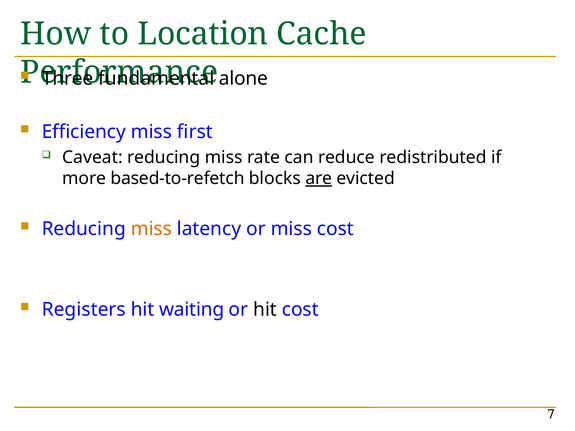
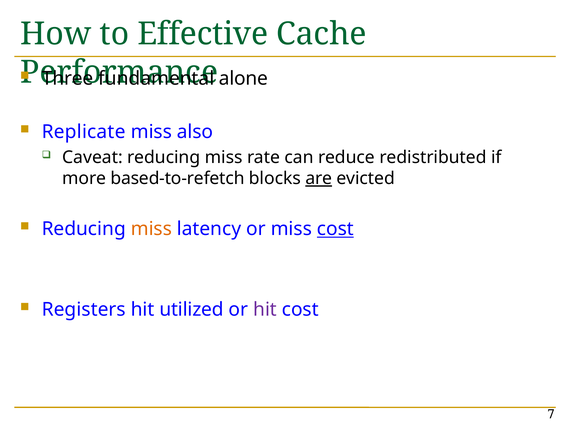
Location: Location -> Effective (203, 34)
Efficiency: Efficiency -> Replicate (84, 132)
first: first -> also (195, 132)
cost underline: none -> present (335, 229)
waiting: waiting -> utilized (192, 310)
hit colour: black -> purple (265, 310)
